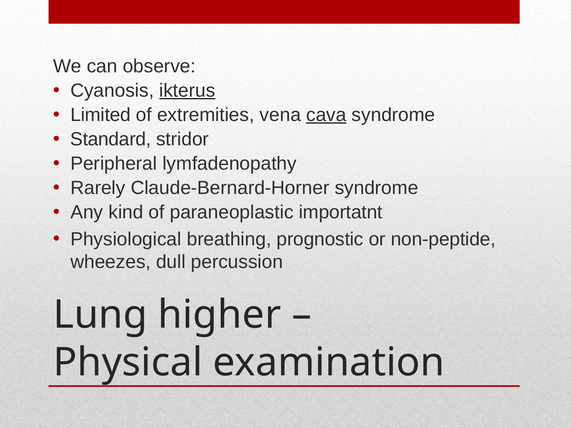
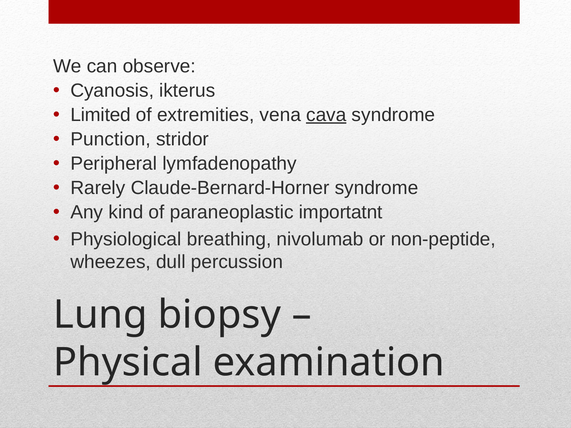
ikterus underline: present -> none (187, 91)
Standard: Standard -> Punction (111, 139)
prognostic: prognostic -> nivolumab (320, 239)
higher: higher -> biopsy (219, 315)
